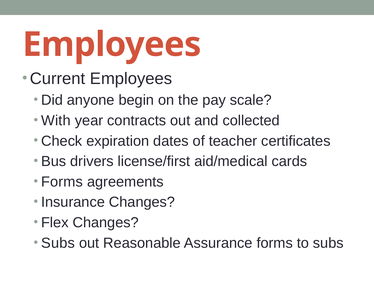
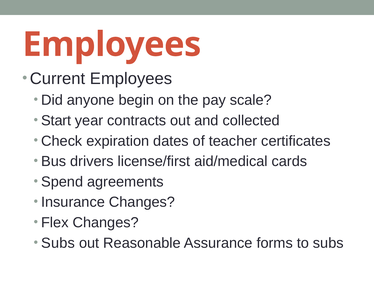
With: With -> Start (56, 120)
Forms: Forms -> Spend (62, 181)
